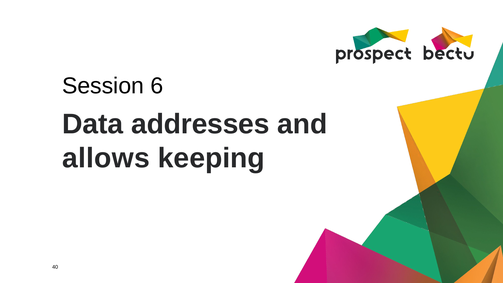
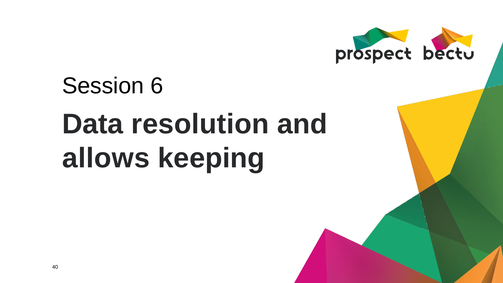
addresses: addresses -> resolution (200, 124)
